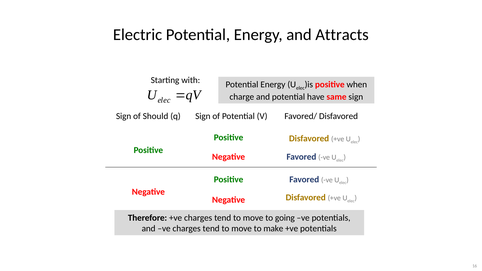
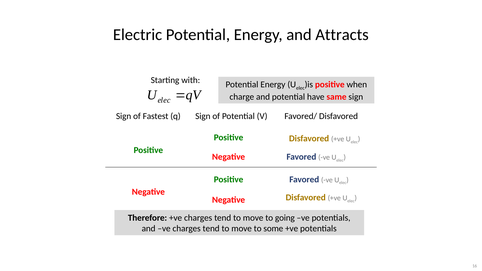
Should: Should -> Fastest (156, 116)
make: make -> some (273, 229)
